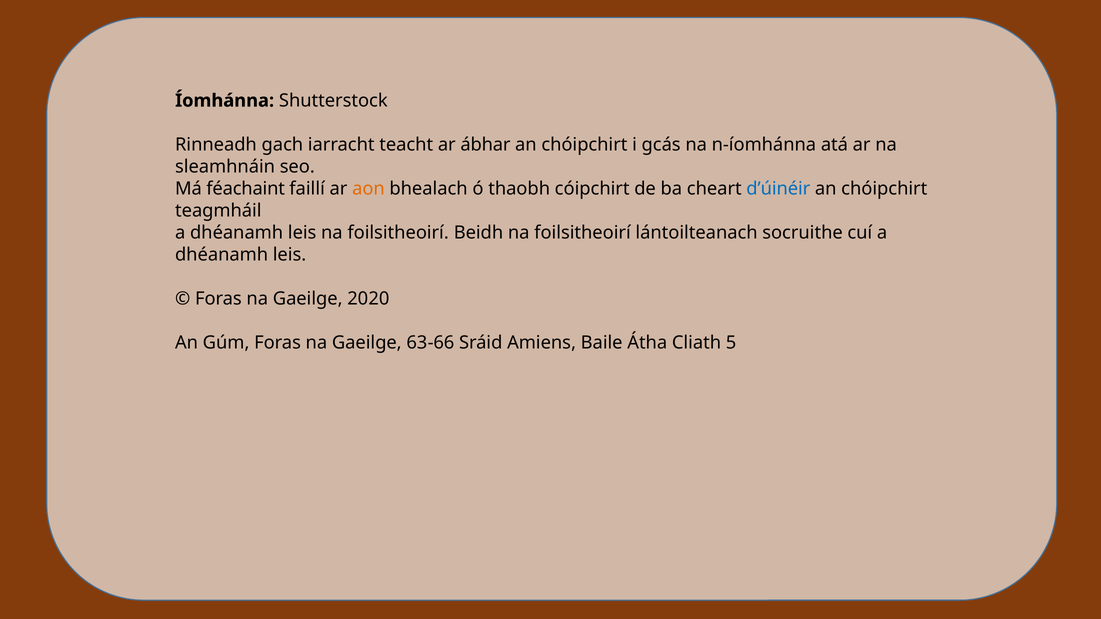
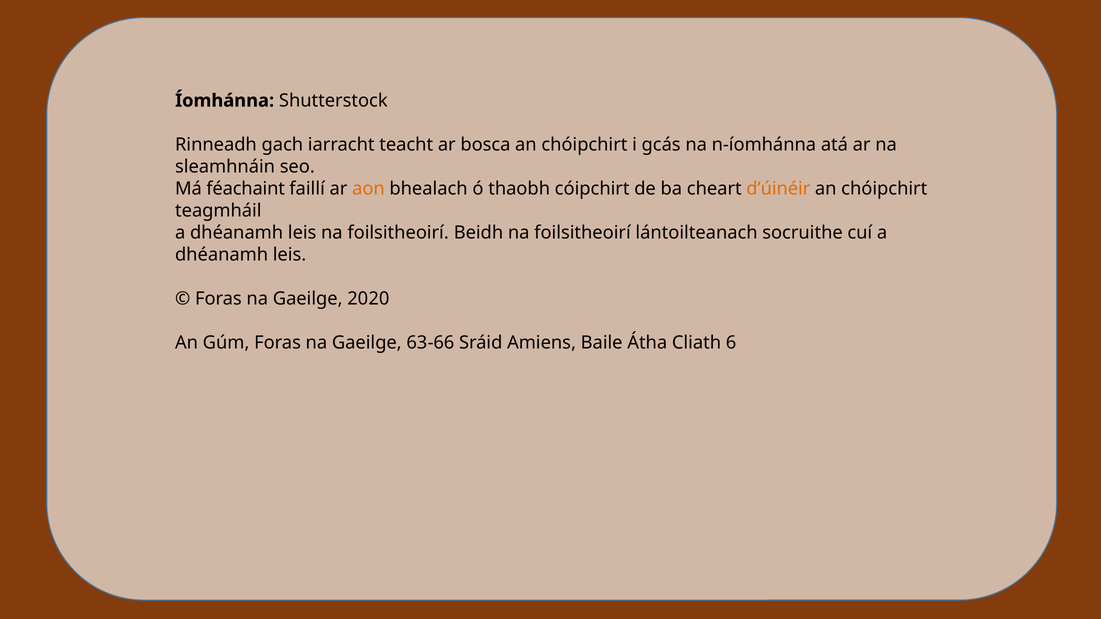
ábhar: ábhar -> bosca (485, 145)
d’úinéir colour: blue -> orange (778, 189)
5: 5 -> 6 (731, 343)
